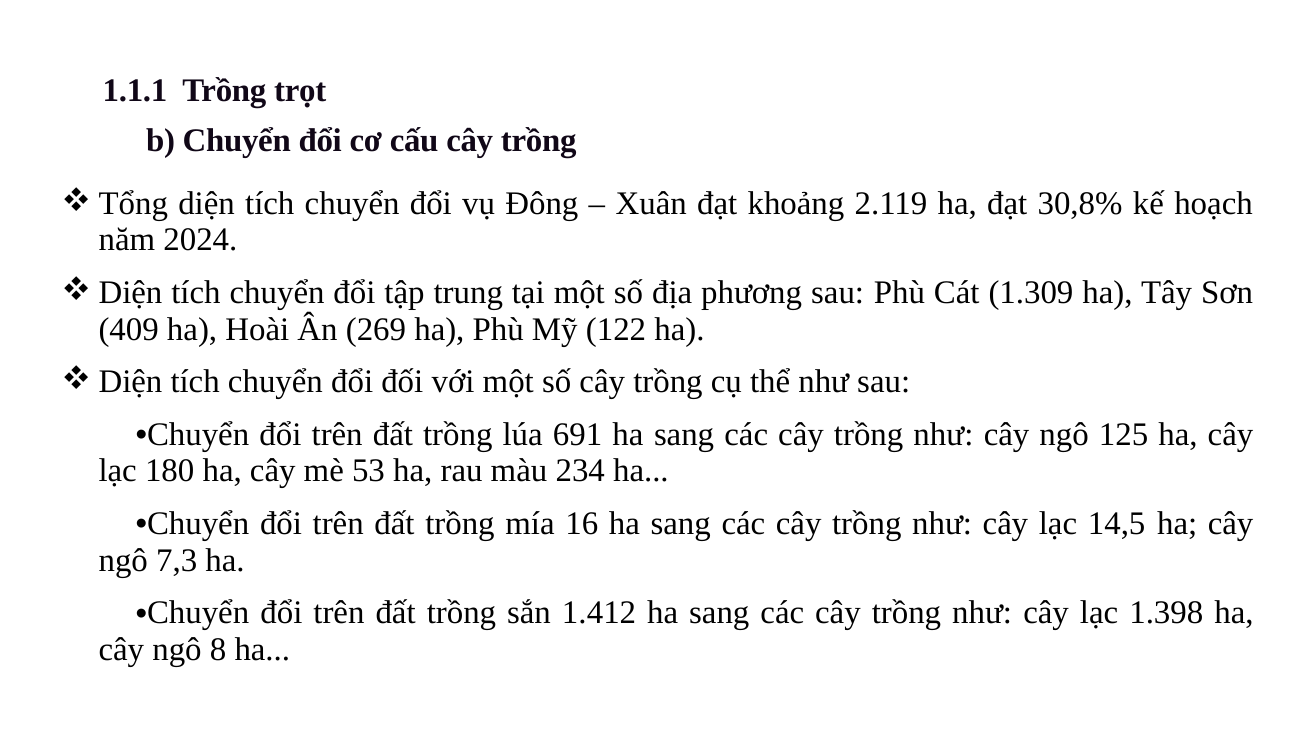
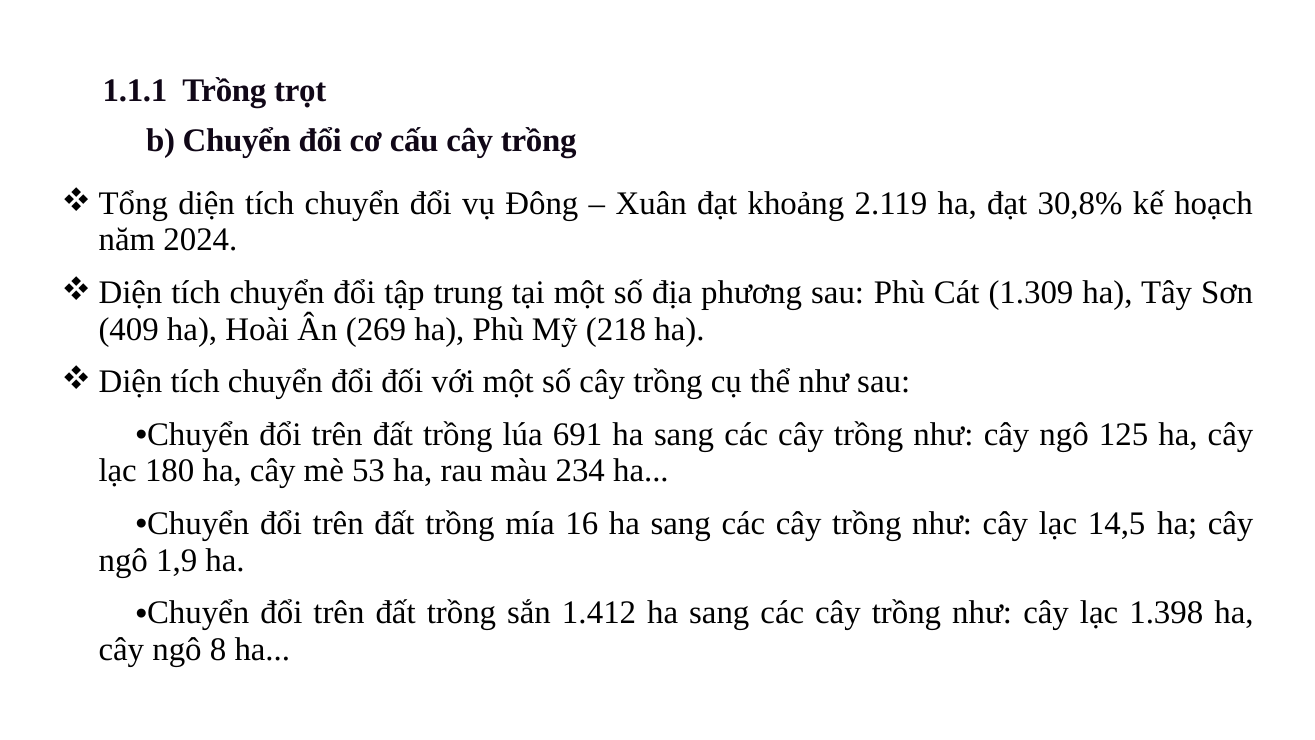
122: 122 -> 218 (616, 329)
7,3: 7,3 -> 1,9 (177, 560)
